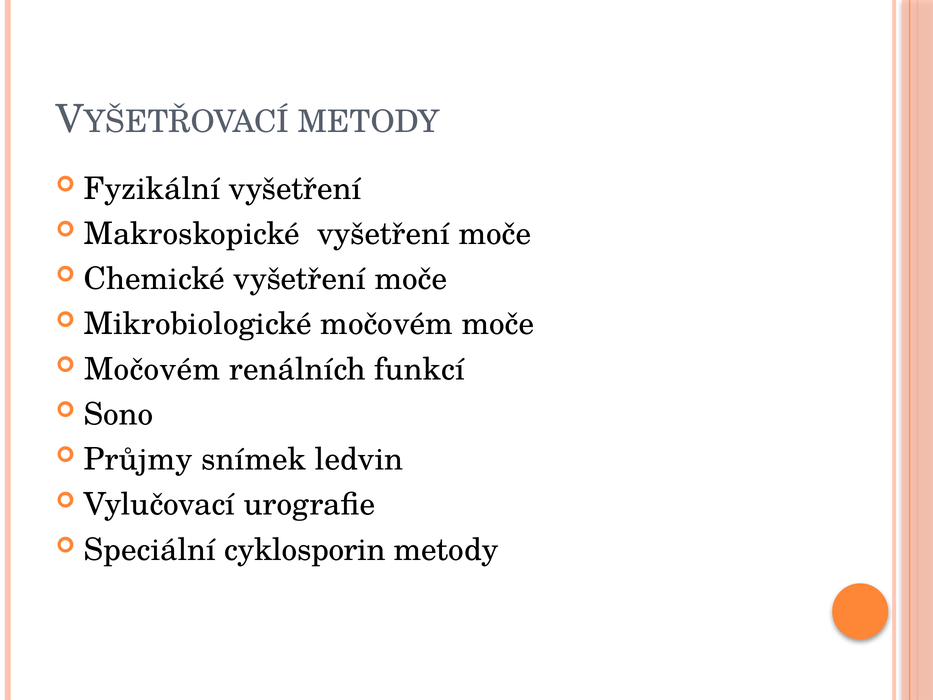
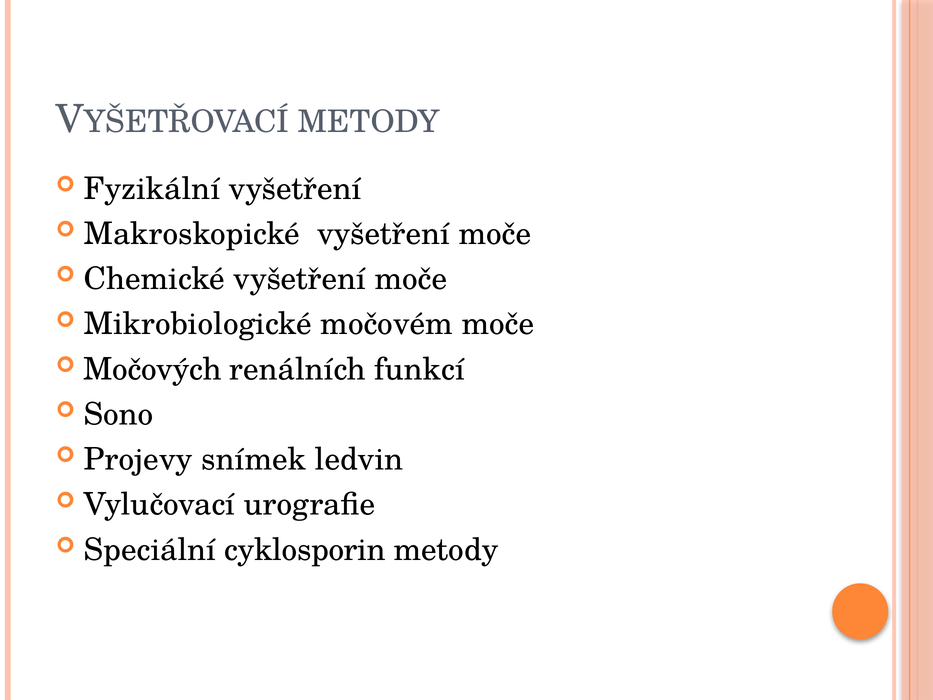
Močovém: Močovém -> Močových (152, 369)
Průjmy: Průjmy -> Projevy (138, 459)
